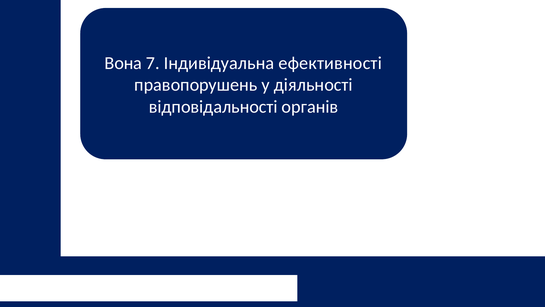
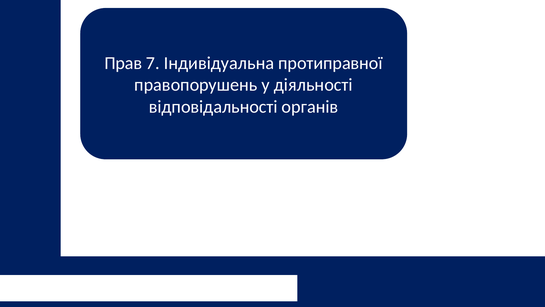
Вона: Вона -> Прав (123, 63)
ефективності: ефективності -> протиправної (330, 63)
